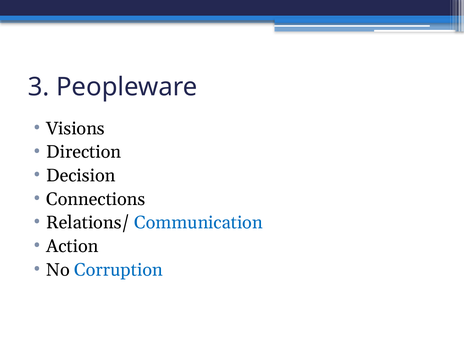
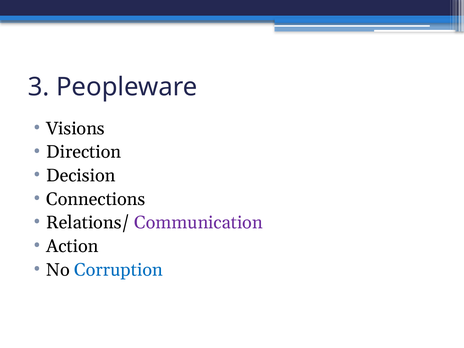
Communication colour: blue -> purple (198, 223)
